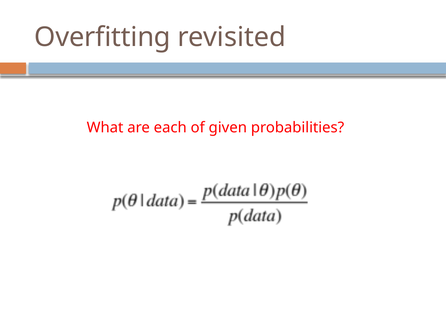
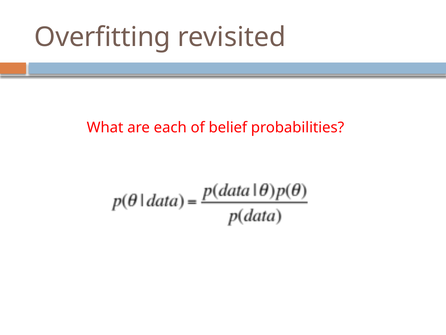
given: given -> belief (228, 127)
